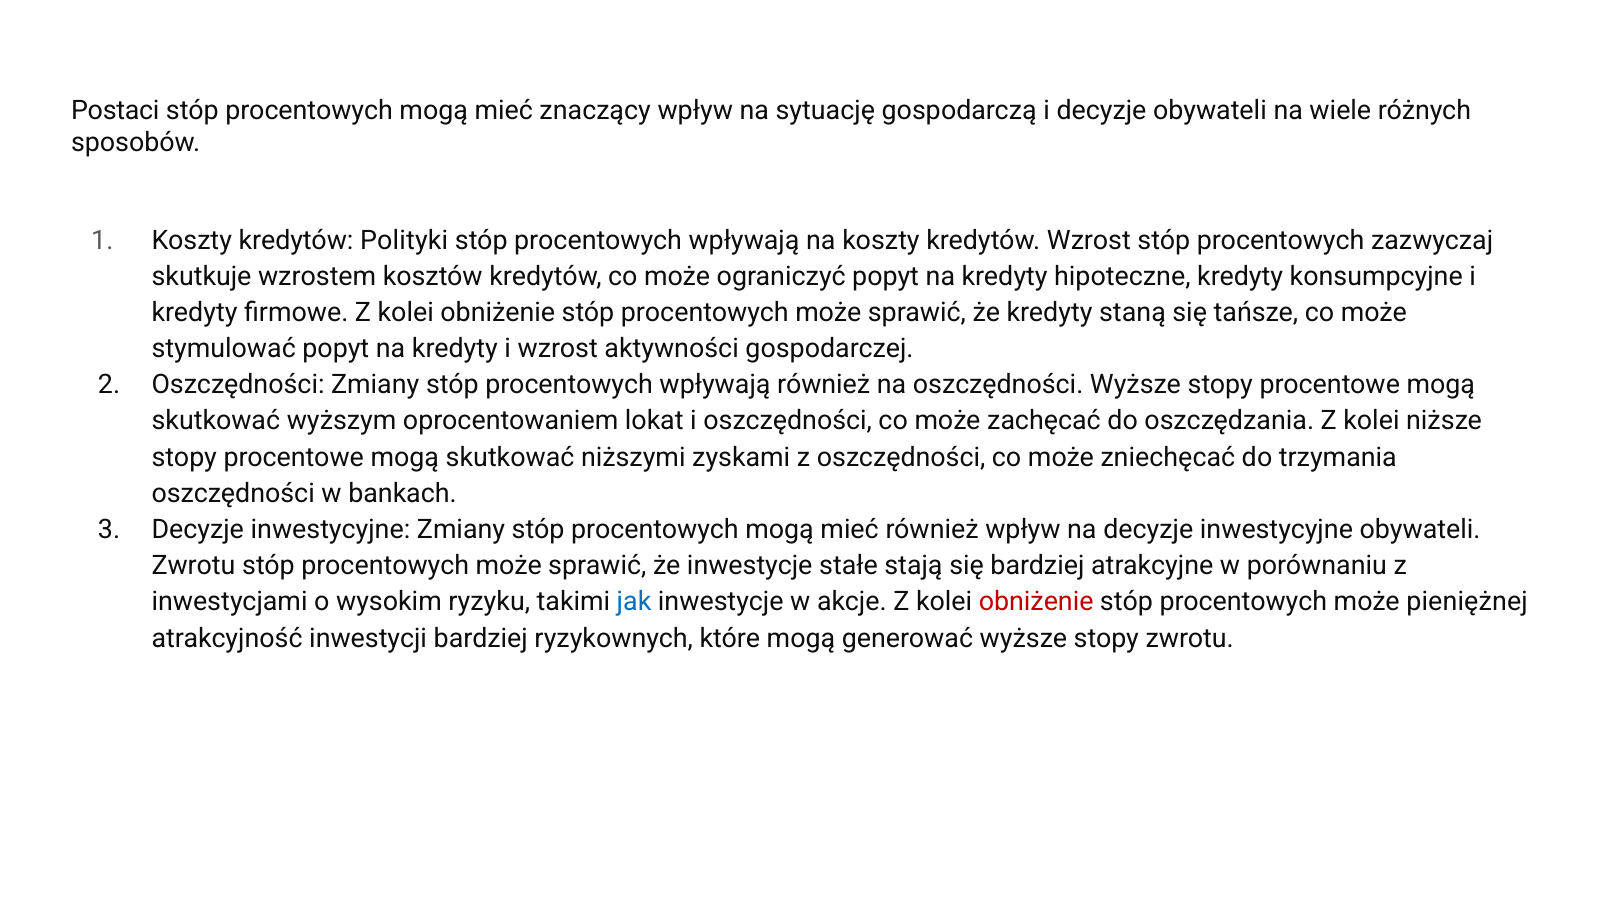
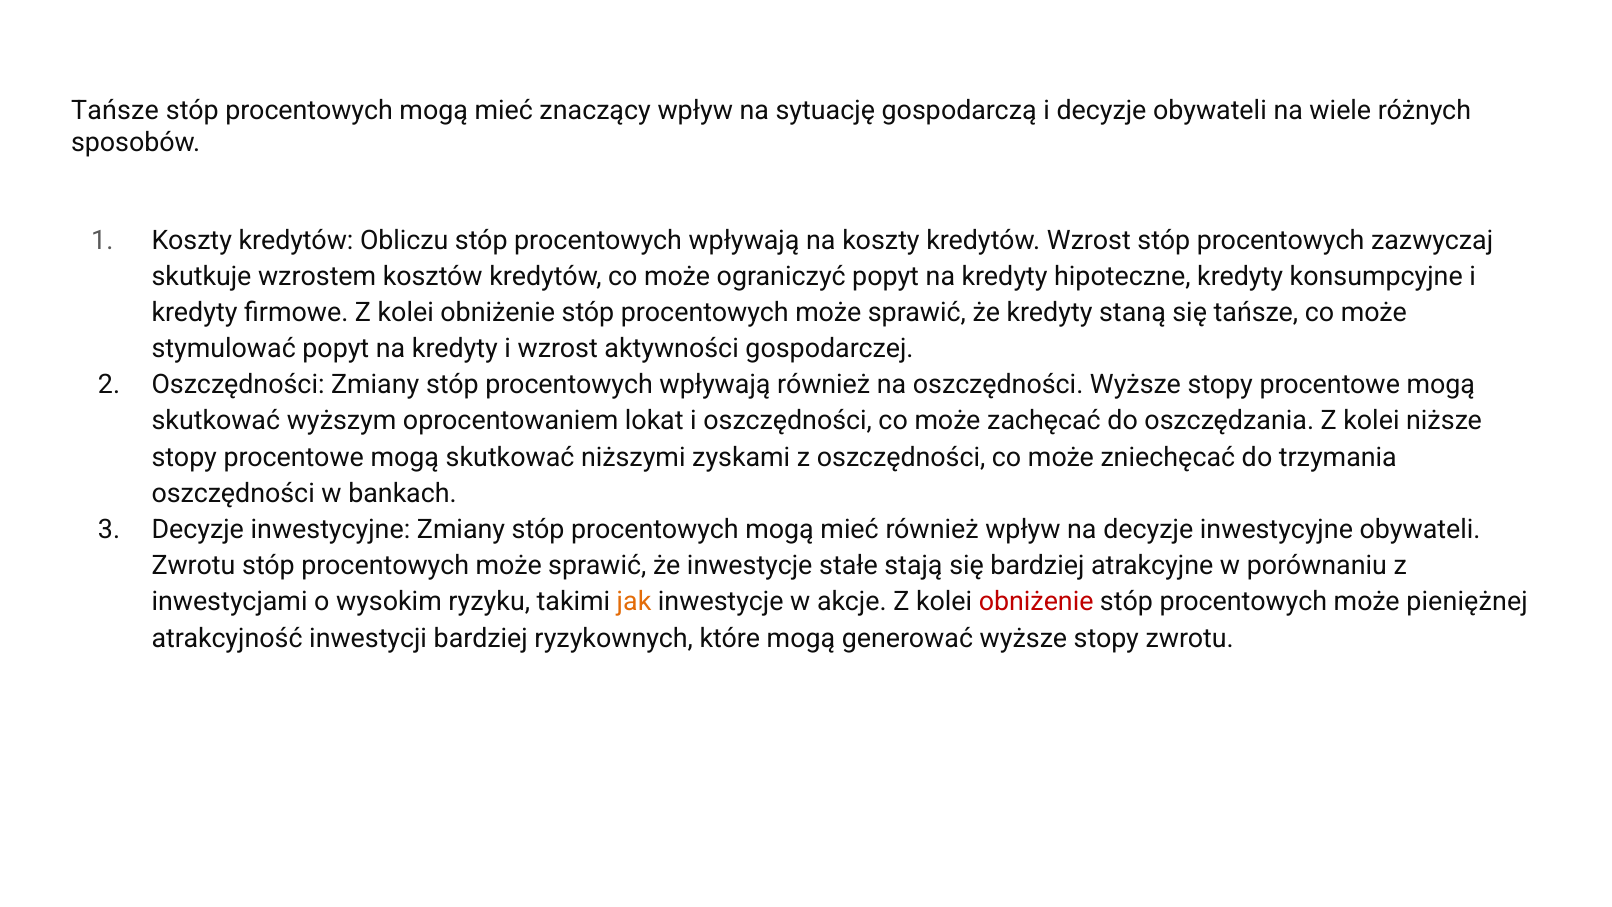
Postaci: Postaci -> Tańsze (115, 111)
Polityki: Polityki -> Obliczu (404, 240)
jak colour: blue -> orange (634, 602)
